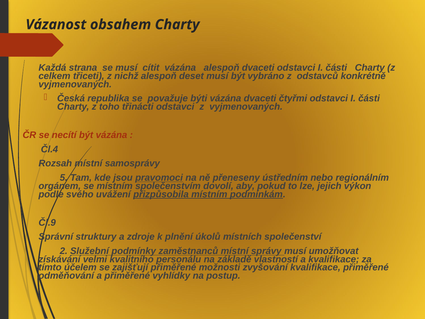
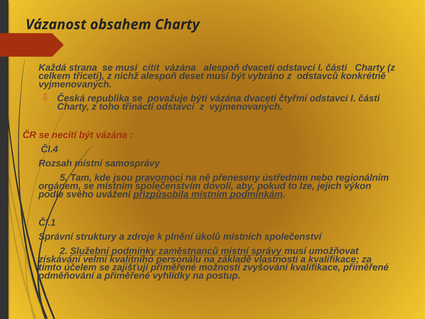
Čl.9: Čl.9 -> Čl.1 (47, 222)
